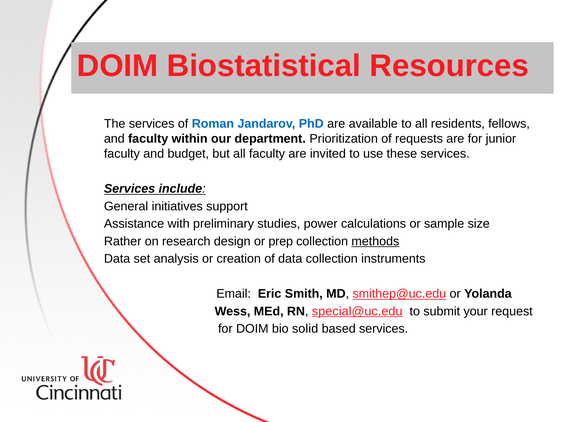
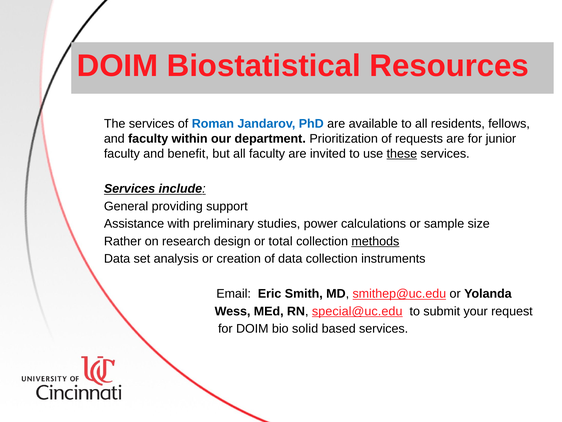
budget: budget -> benefit (188, 154)
these underline: none -> present (402, 154)
initiatives: initiatives -> providing (177, 206)
prep: prep -> total (281, 241)
